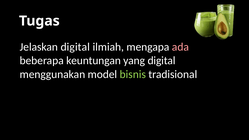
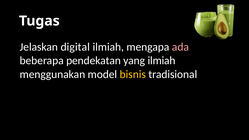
keuntungan: keuntungan -> pendekatan (94, 61)
yang digital: digital -> ilmiah (162, 61)
bisnis colour: light green -> yellow (133, 74)
